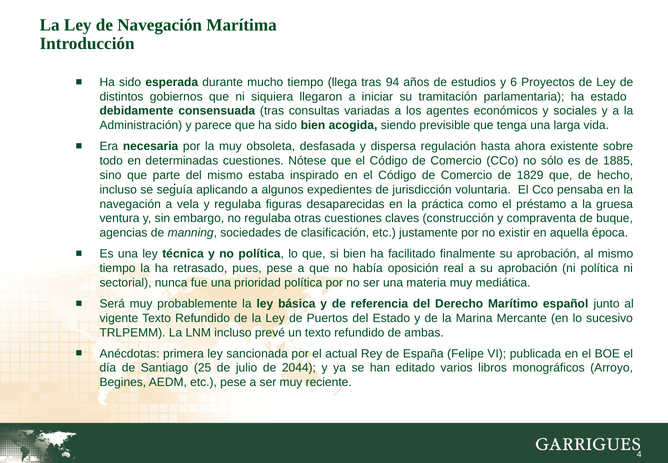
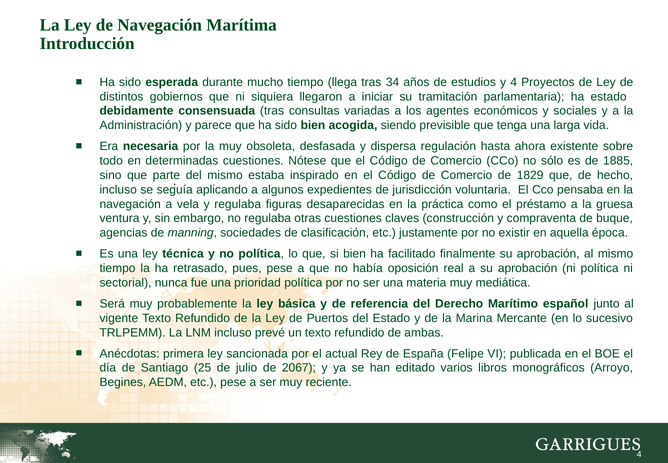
94: 94 -> 34 (393, 82)
y 6: 6 -> 4 (514, 82)
2044: 2044 -> 2067 (299, 368)
